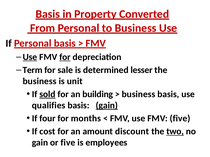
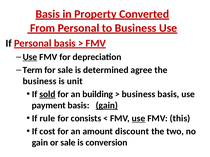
for underline: present -> none (65, 57)
lesser: lesser -> agree (141, 70)
qualifies: qualifies -> payment (49, 106)
four: four -> rule (47, 119)
months: months -> consists (86, 119)
use underline: none -> present (139, 119)
FMV five: five -> this (180, 119)
two underline: present -> none (175, 132)
or five: five -> sale (68, 143)
employees: employees -> conversion (106, 143)
